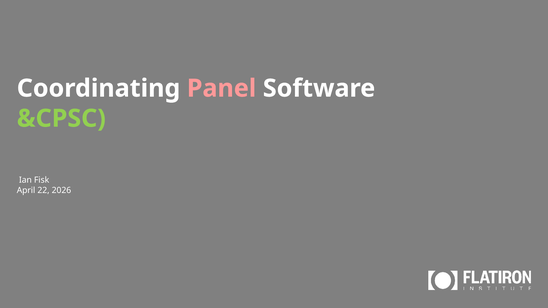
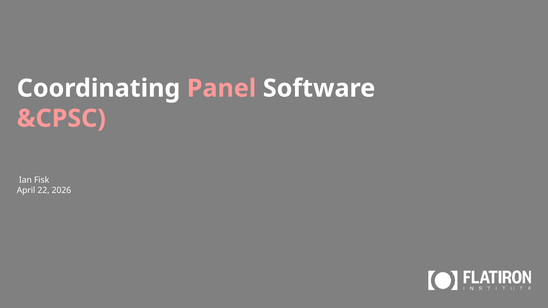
&CPSC colour: light green -> pink (61, 119)
